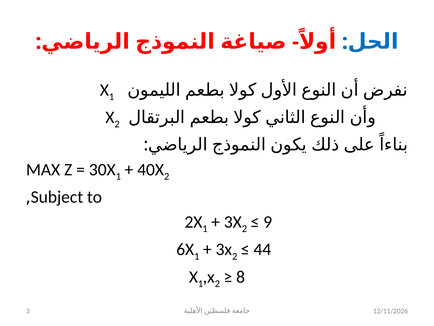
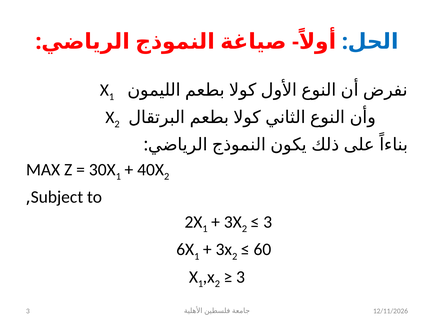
9: 9 -> 3 (268, 222)
44: 44 -> 60 (262, 249)
8: 8 -> 3 (241, 277)
